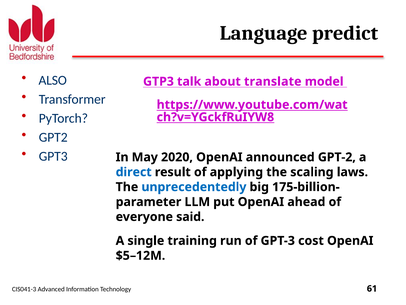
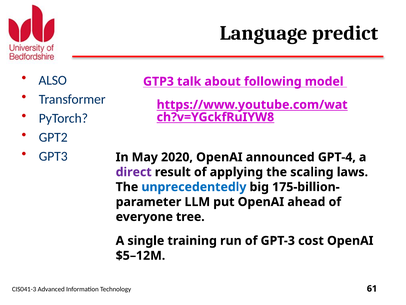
translate: translate -> following (273, 81)
GPT-2: GPT-2 -> GPT-4 (337, 157)
direct colour: blue -> purple (134, 172)
said: said -> tree (190, 216)
